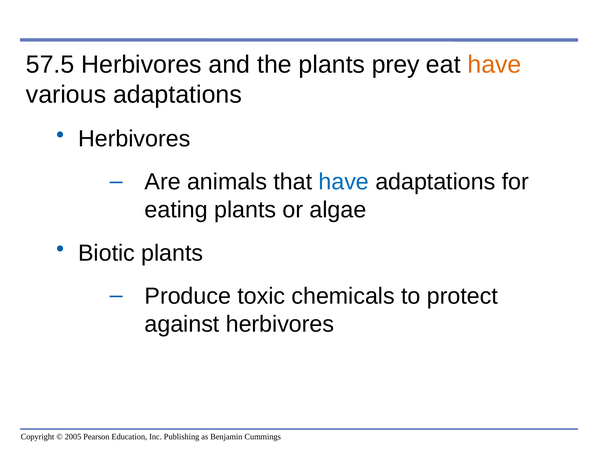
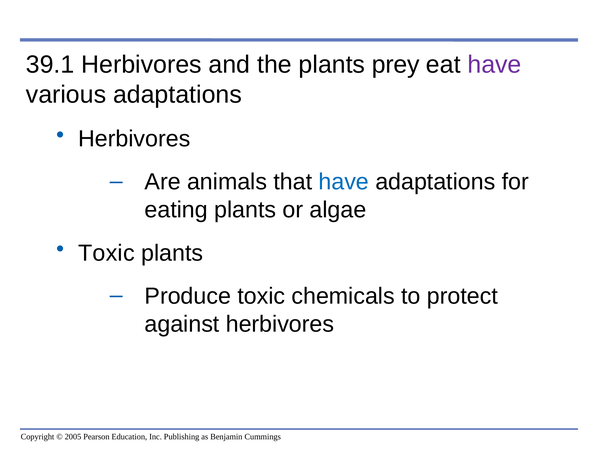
57.5: 57.5 -> 39.1 (50, 65)
have colour: orange -> purple (495, 65)
Biotic: Biotic -> Toxic (106, 253)
